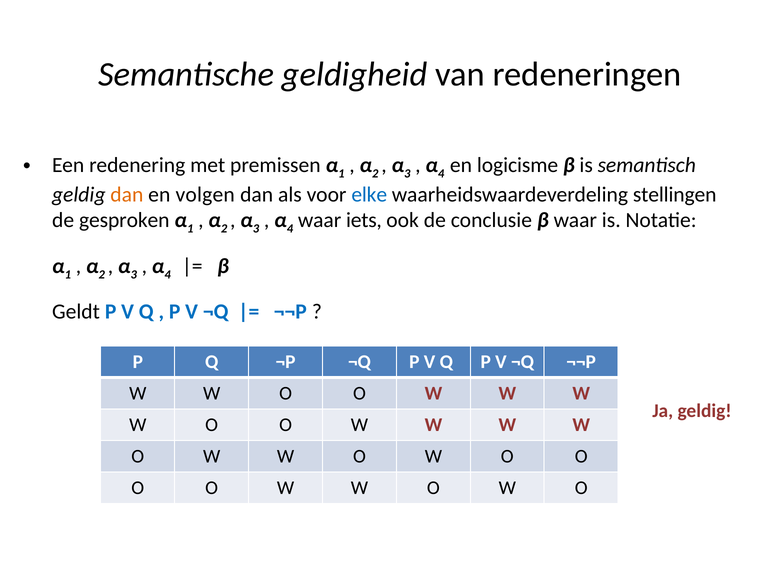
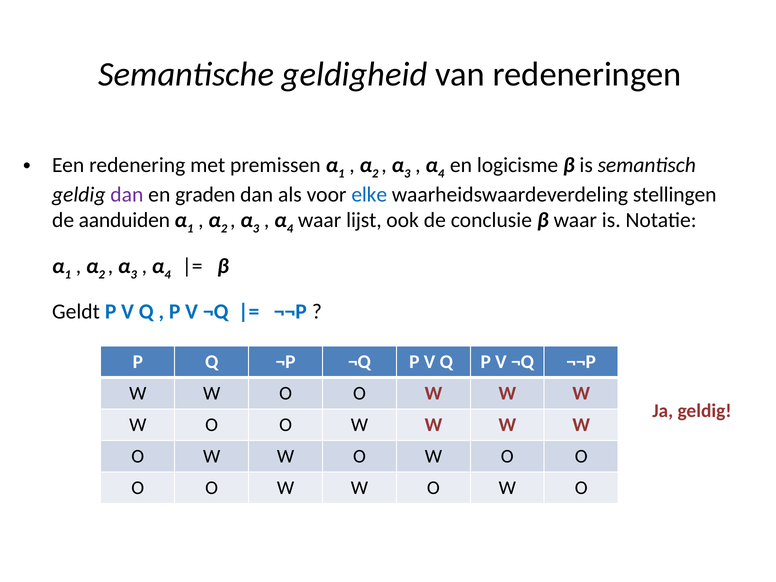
dan colour: orange -> purple (127, 194)
volgen: volgen -> graden (205, 194)
gesproken: gesproken -> aanduiden (124, 220)
iets: iets -> lijst (364, 220)
